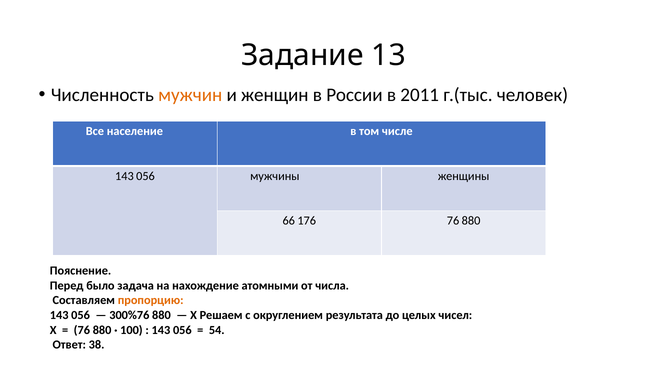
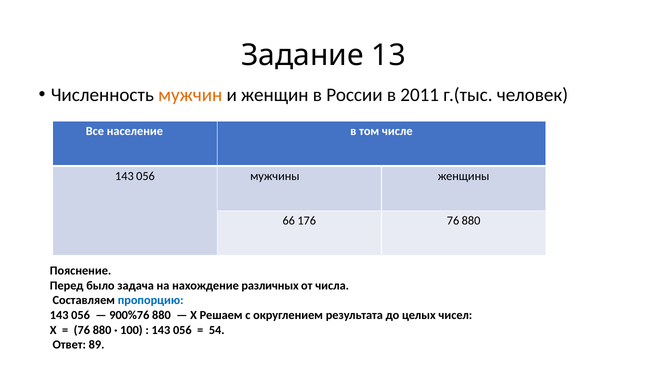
атомными: атомными -> различных (270, 285)
пропорцию colour: orange -> blue (151, 300)
300%76: 300%76 -> 900%76 (129, 315)
38: 38 -> 89 (97, 344)
